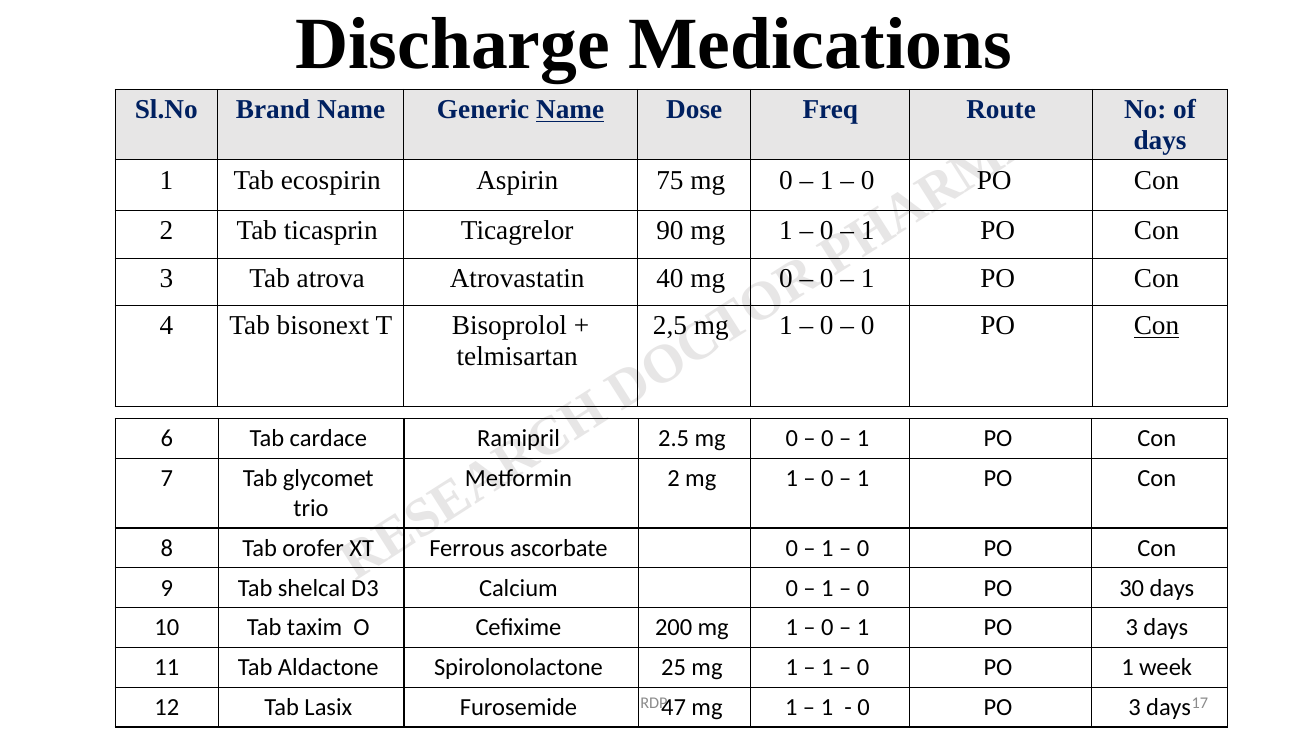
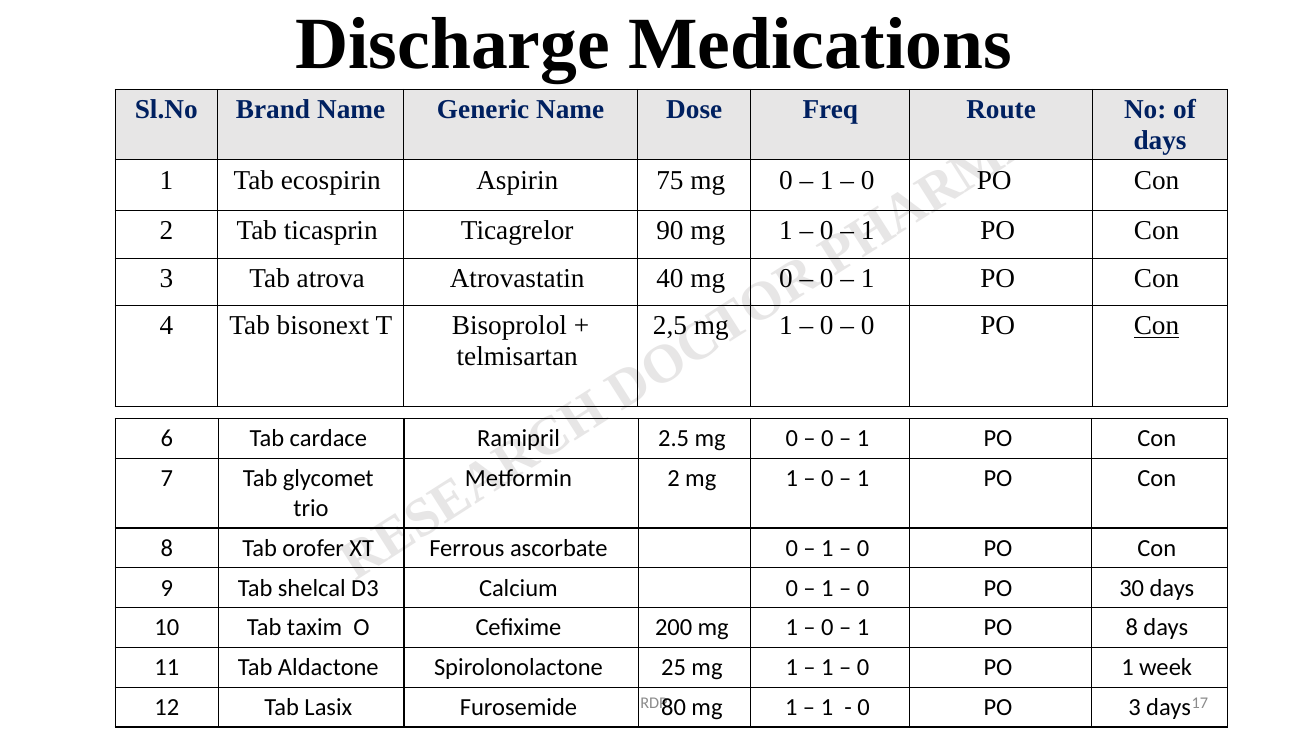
Name underline: present -> none (570, 110)
1 PO 3: 3 -> 8 (1132, 628)
47: 47 -> 80 (674, 707)
